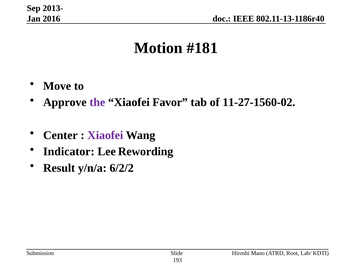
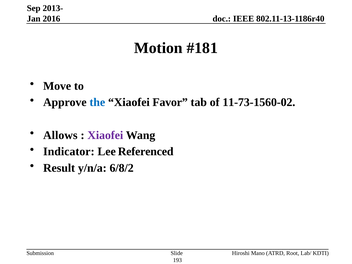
the colour: purple -> blue (97, 102)
11-27-1560-02: 11-27-1560-02 -> 11-73-1560-02 (259, 102)
Center: Center -> Allows (60, 135)
Rewording: Rewording -> Referenced (146, 152)
6/2/2: 6/2/2 -> 6/8/2 (122, 168)
